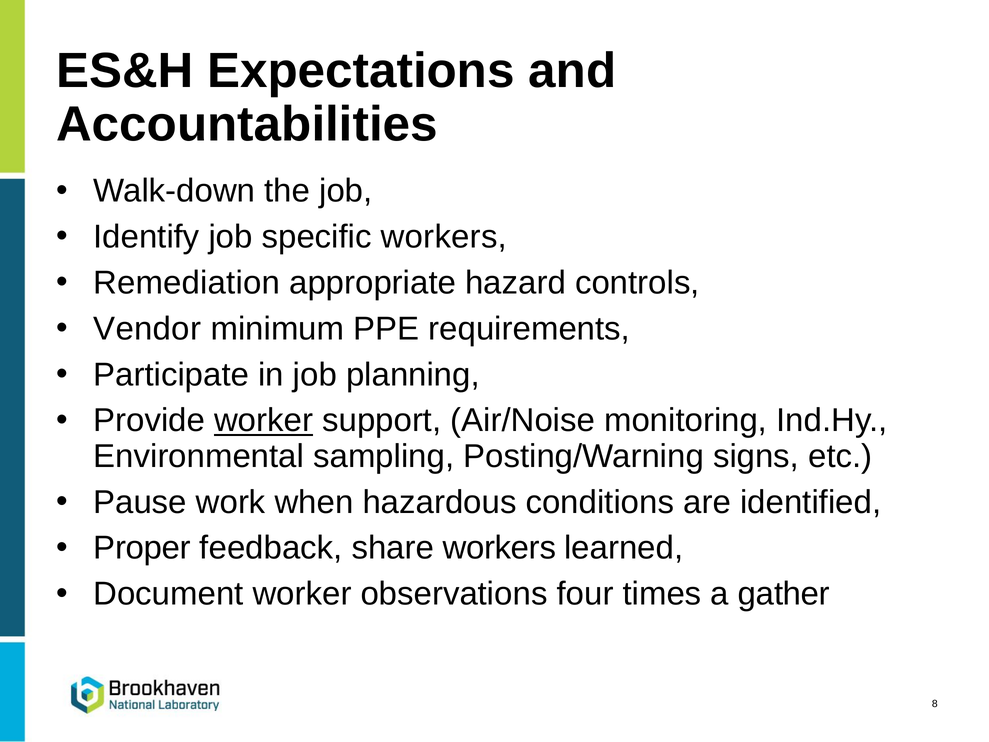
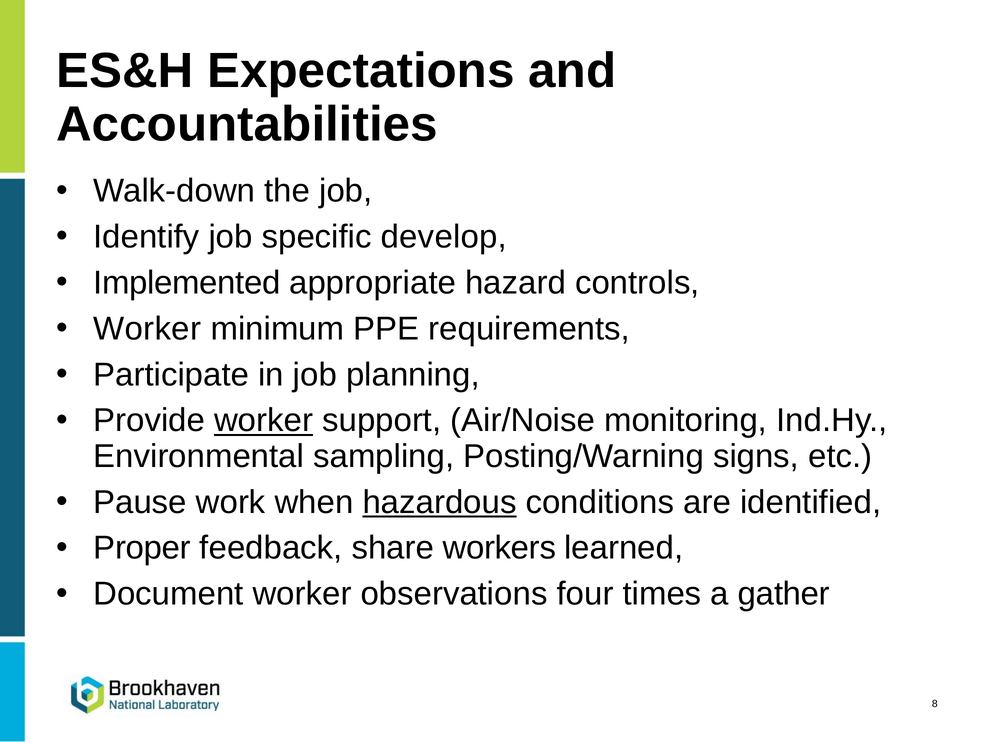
specific workers: workers -> develop (444, 237)
Remediation: Remediation -> Implemented (187, 283)
Vendor: Vendor -> Worker (147, 329)
hazardous underline: none -> present (440, 502)
